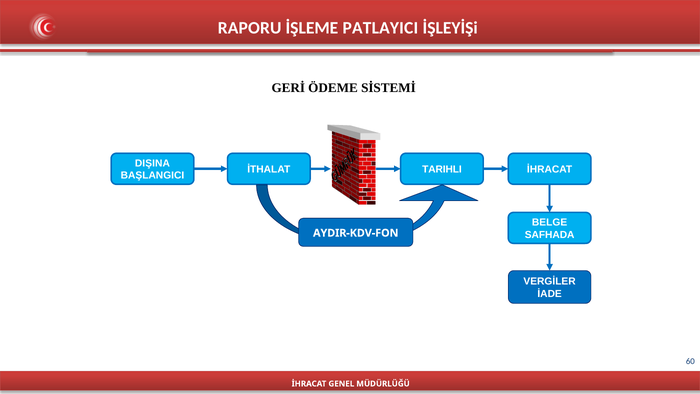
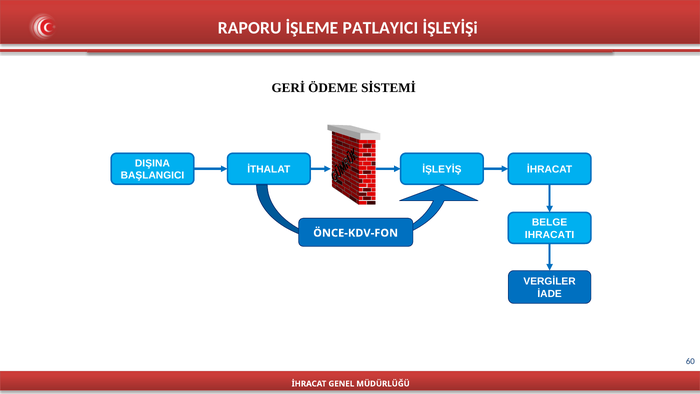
TARIHLI: TARIHLI -> İŞLEYİŞ (442, 169)
SAFHADA: SAFHADA -> IHRACATI (550, 235)
AYDIR-KDV-FON: AYDIR-KDV-FON -> ÖNCE-KDV-FON (356, 233)
